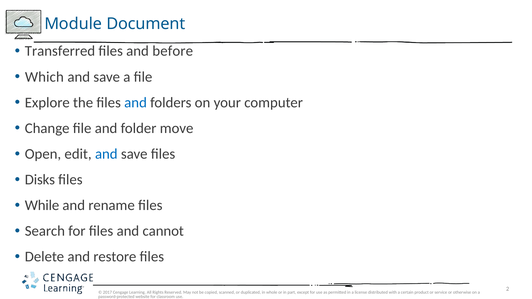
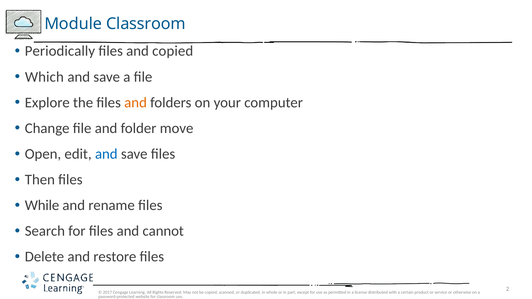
Module Document: Document -> Classroom (146, 24)
Transferred: Transferred -> Periodically (60, 51)
and before: before -> copied (173, 51)
and colour: blue -> orange (136, 103)
Disks: Disks -> Then (40, 180)
